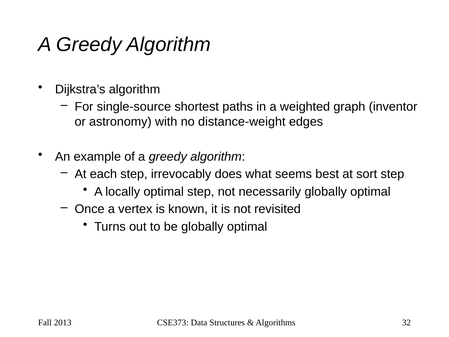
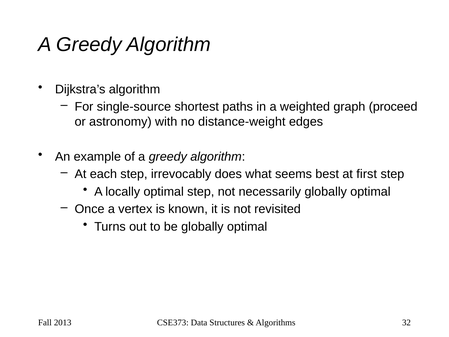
inventor: inventor -> proceed (393, 107)
sort: sort -> first (367, 174)
